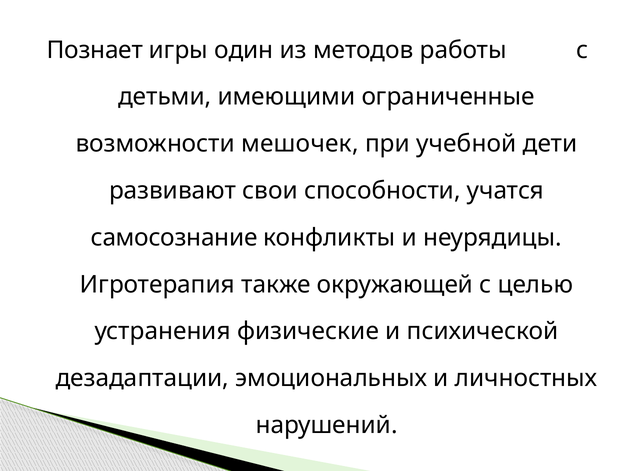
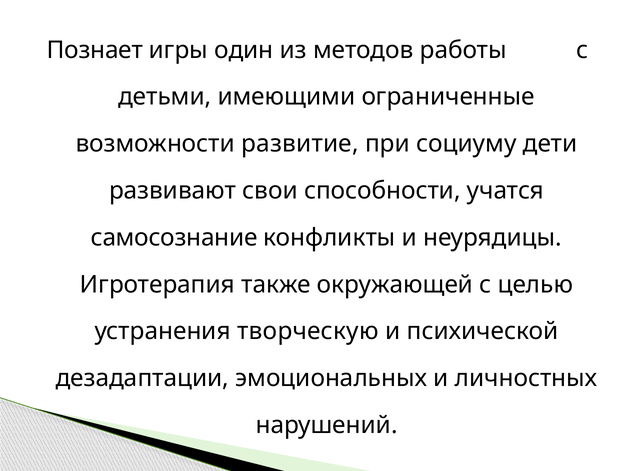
мешочек: мешочек -> развитие (300, 144)
учебной: учебной -> социуму (466, 144)
физические: физические -> творческую (308, 331)
